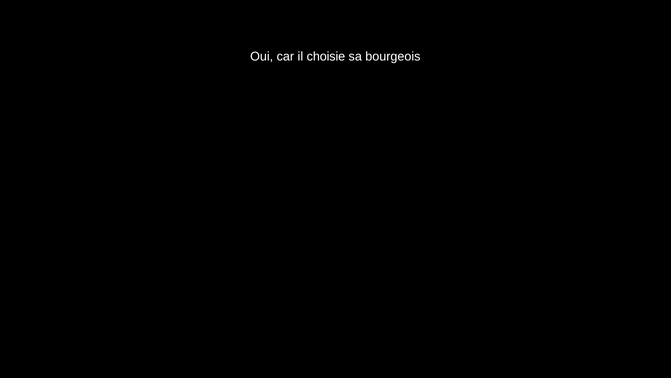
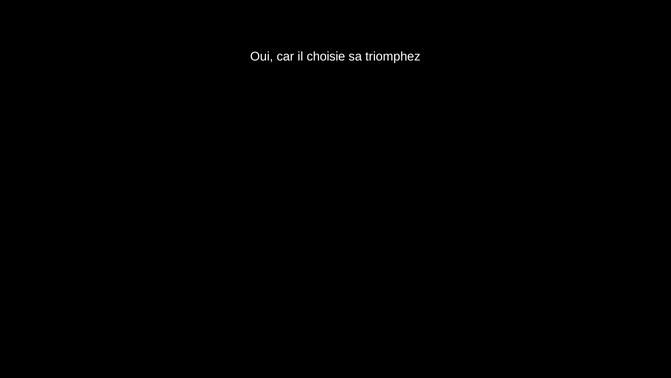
bourgeois: bourgeois -> triomphez (393, 56)
